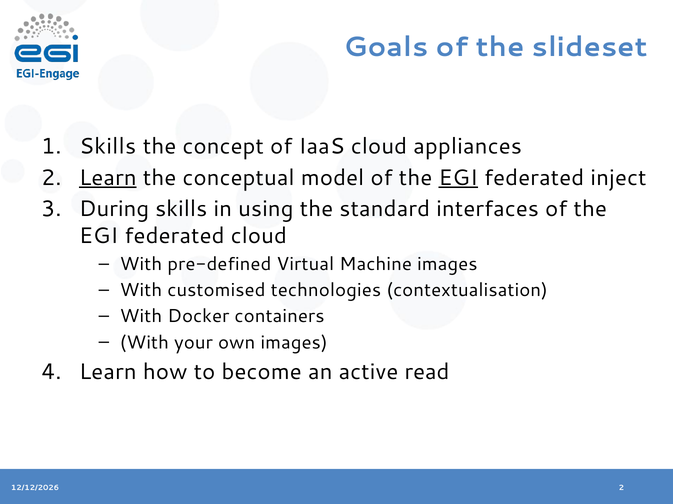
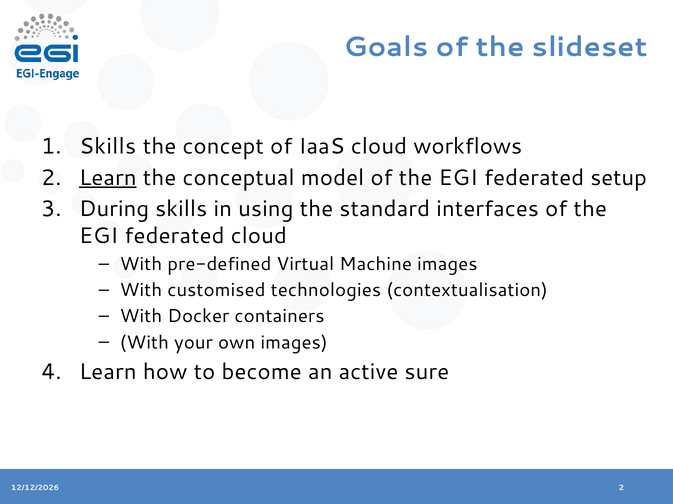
appliances: appliances -> workflows (468, 146)
EGI underline: present -> none (458, 178)
inject: inject -> setup (619, 178)
read: read -> sure (427, 372)
